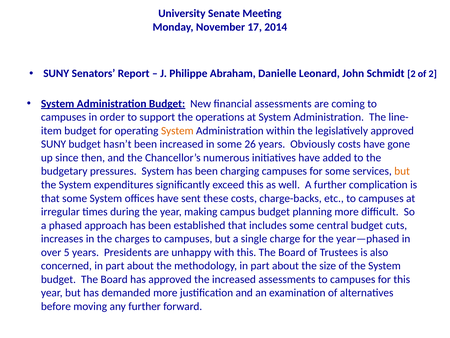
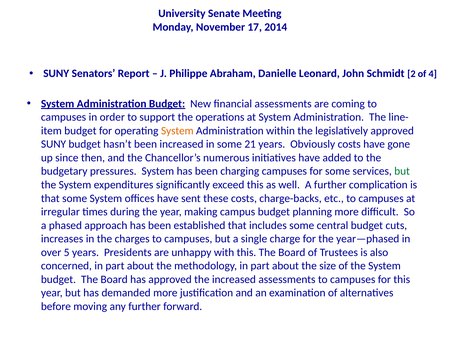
of 2: 2 -> 4 (433, 74)
26: 26 -> 21 (250, 144)
but colour: orange -> green (402, 171)
